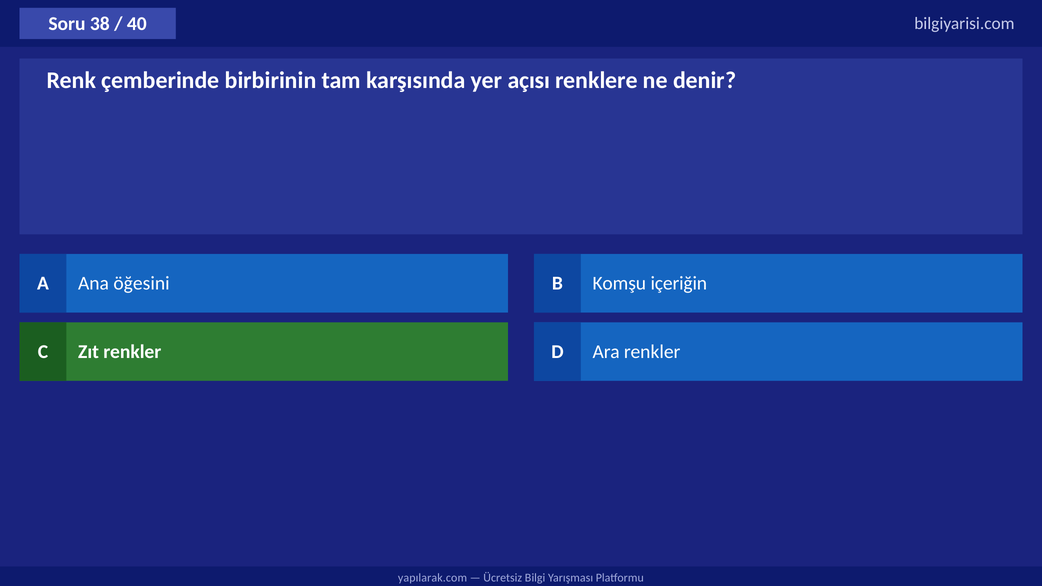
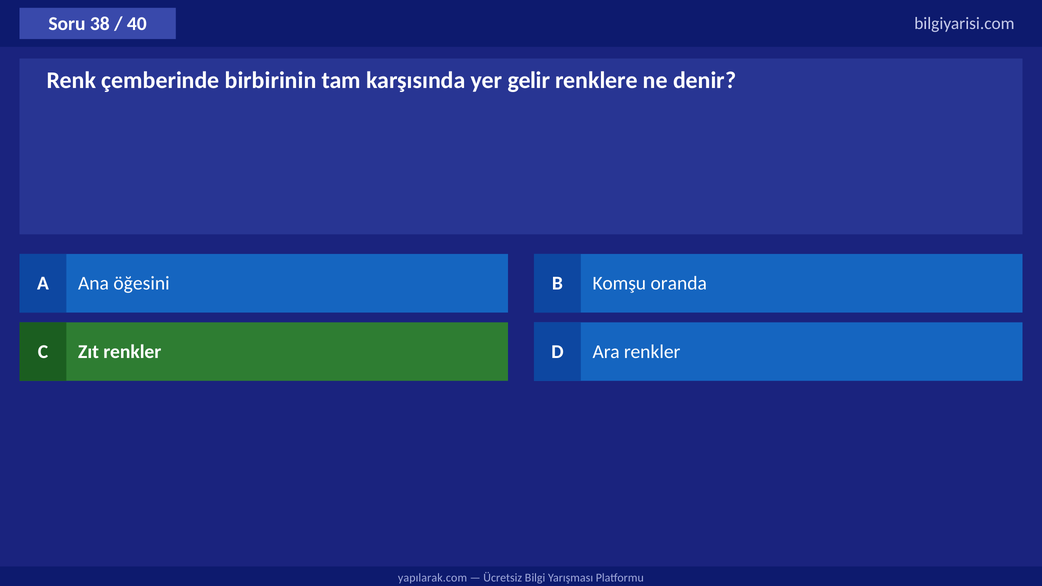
açısı: açısı -> gelir (529, 80)
içeriğin: içeriğin -> oranda (679, 284)
